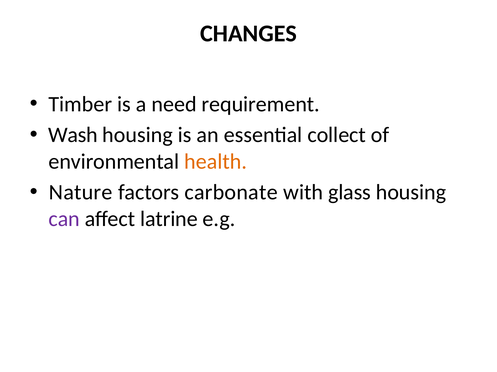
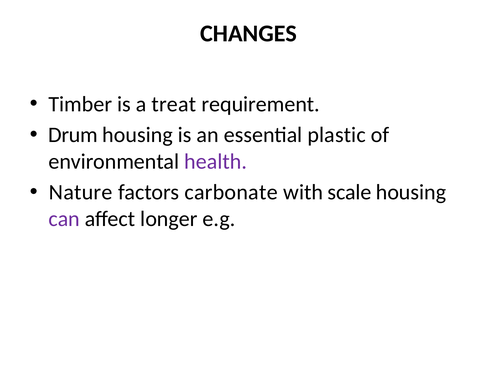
need: need -> treat (174, 104)
Wash: Wash -> Drum (73, 135)
collect: collect -> plastic (337, 135)
health colour: orange -> purple (216, 162)
glass: glass -> scale (350, 193)
latrine: latrine -> longer (169, 219)
